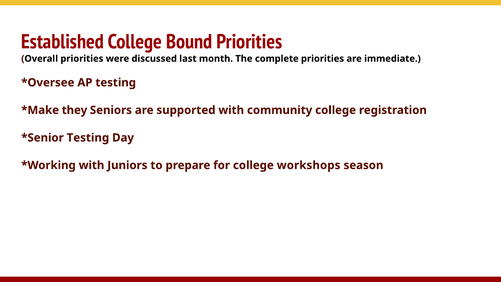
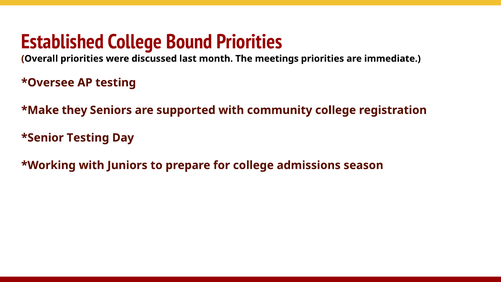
complete: complete -> meetings (277, 59)
workshops: workshops -> admissions (309, 165)
